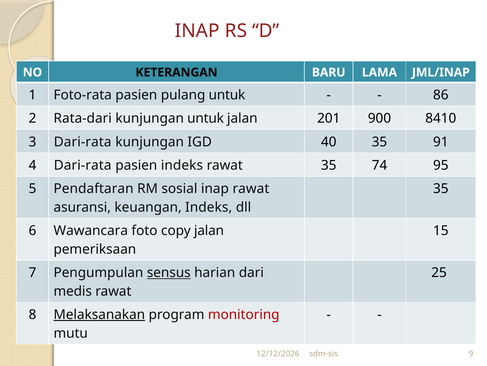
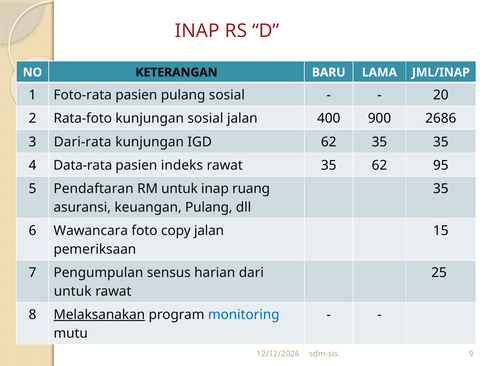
pulang untuk: untuk -> sosial (227, 95)
86: 86 -> 20 (441, 95)
Rata-dari: Rata-dari -> Rata-foto (83, 118)
kunjungan untuk: untuk -> sosial (205, 118)
201: 201 -> 400 (329, 118)
8410: 8410 -> 2686 (441, 118)
IGD 40: 40 -> 62 (329, 142)
35 91: 91 -> 35 (441, 142)
4 Dari-rata: Dari-rata -> Data-rata (83, 165)
35 74: 74 -> 62 (379, 165)
RM sosial: sosial -> untuk (180, 188)
inap rawat: rawat -> ruang (251, 188)
keuangan Indeks: Indeks -> Pulang (209, 207)
sensus underline: present -> none (169, 272)
medis: medis -> untuk (73, 291)
monitoring colour: red -> blue (244, 314)
